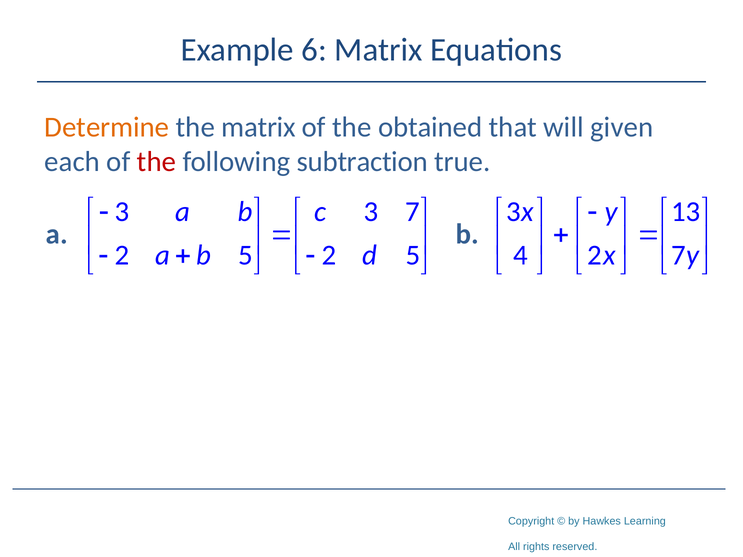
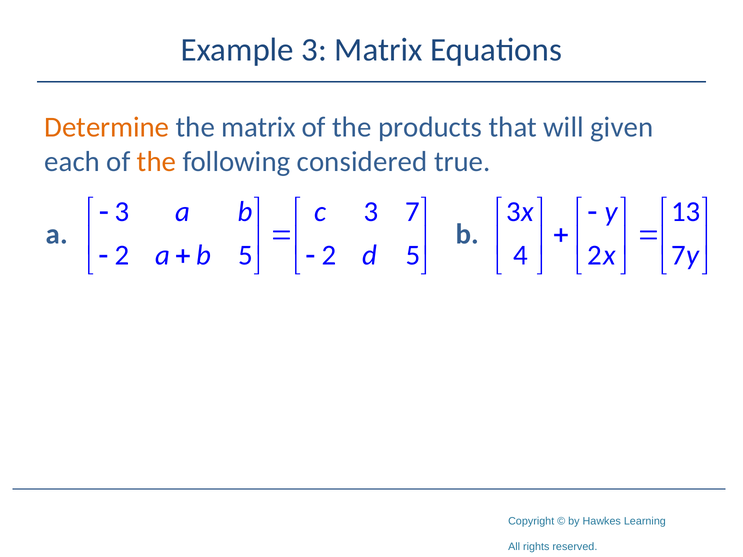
Example 6: 6 -> 3 (314, 50)
obtained: obtained -> products (430, 127)
the colour: red -> orange (156, 162)
subtraction: subtraction -> considered (362, 162)
